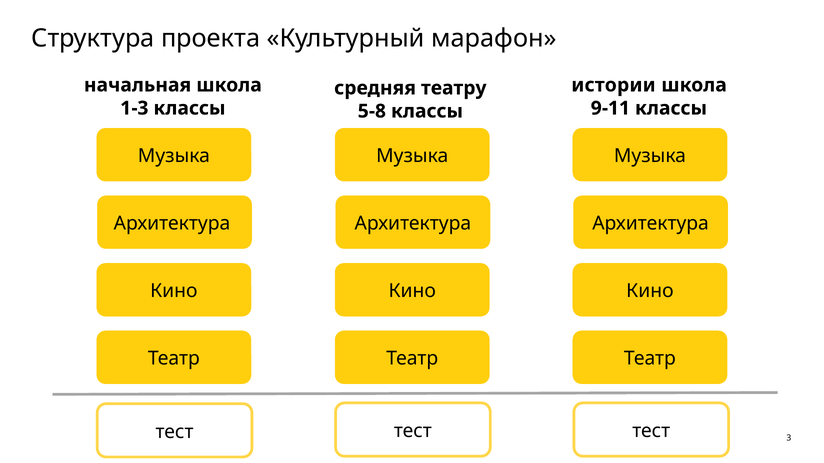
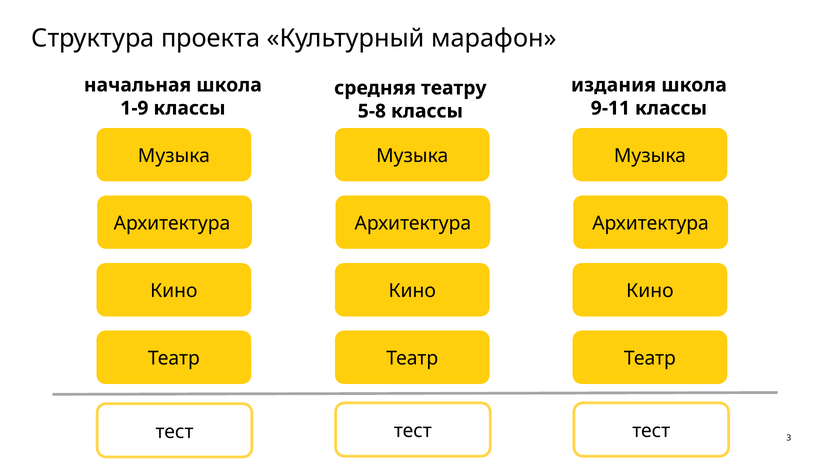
истории: истории -> издания (614, 85)
1-3: 1-3 -> 1-9 (134, 108)
